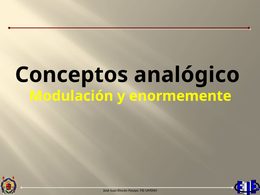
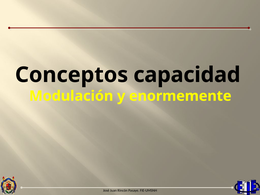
analógico: analógico -> capacidad (187, 75)
